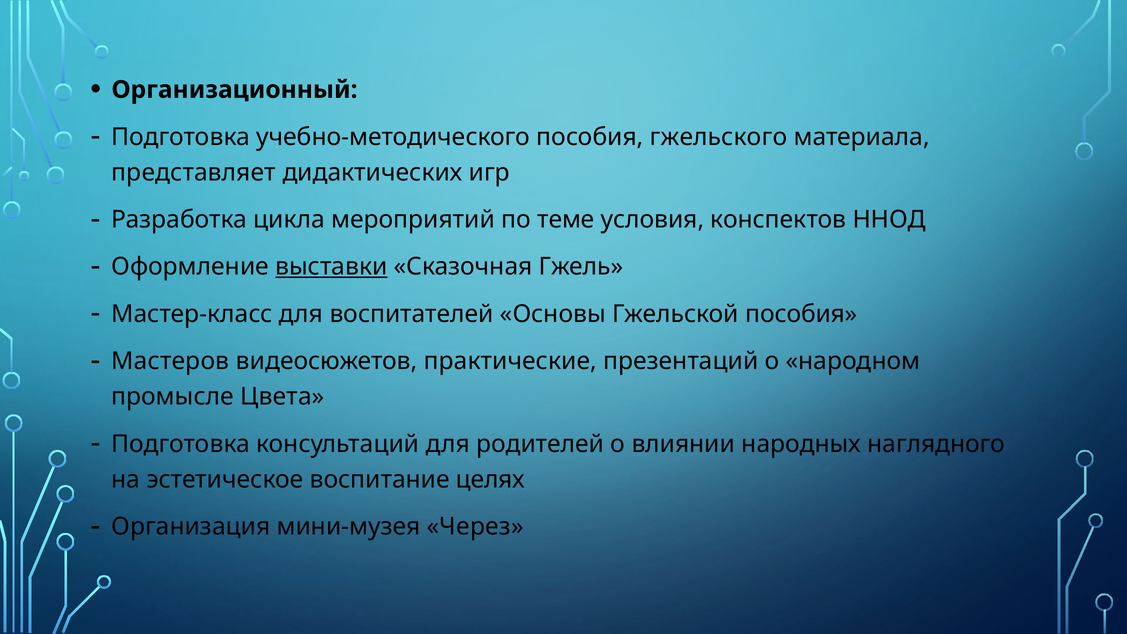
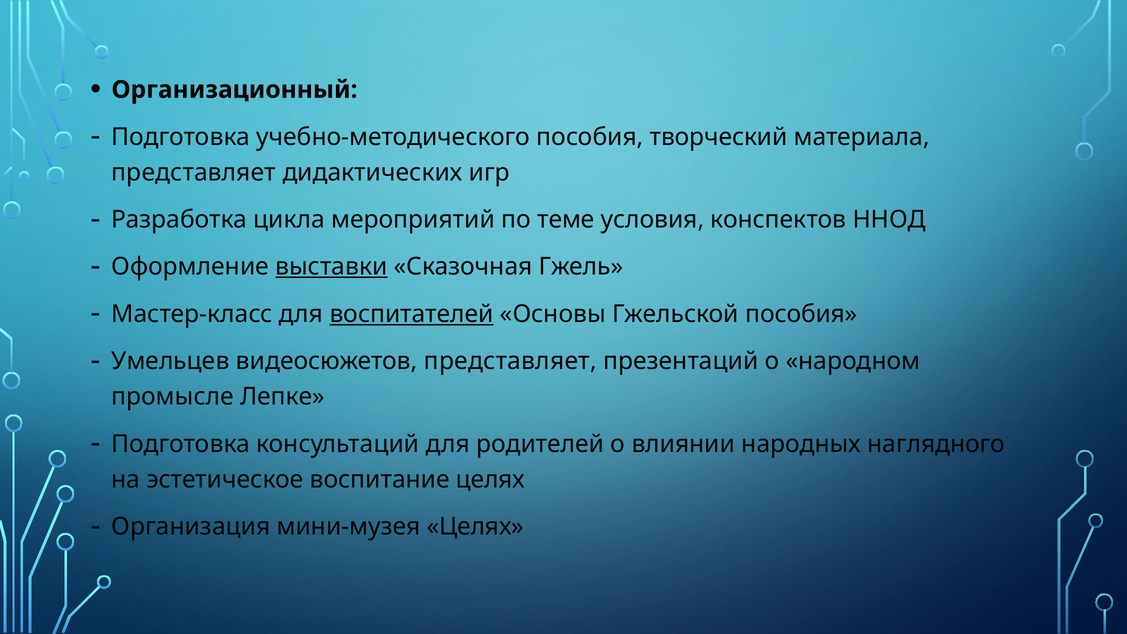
гжельского: гжельского -> творческий (719, 137)
воспитателей underline: none -> present (412, 314)
Мастеров: Мастеров -> Умельцев (170, 361)
видеосюжетов практические: практические -> представляет (510, 361)
Цвета: Цвета -> Лепке (282, 397)
мини-музея Через: Через -> Целях (475, 527)
